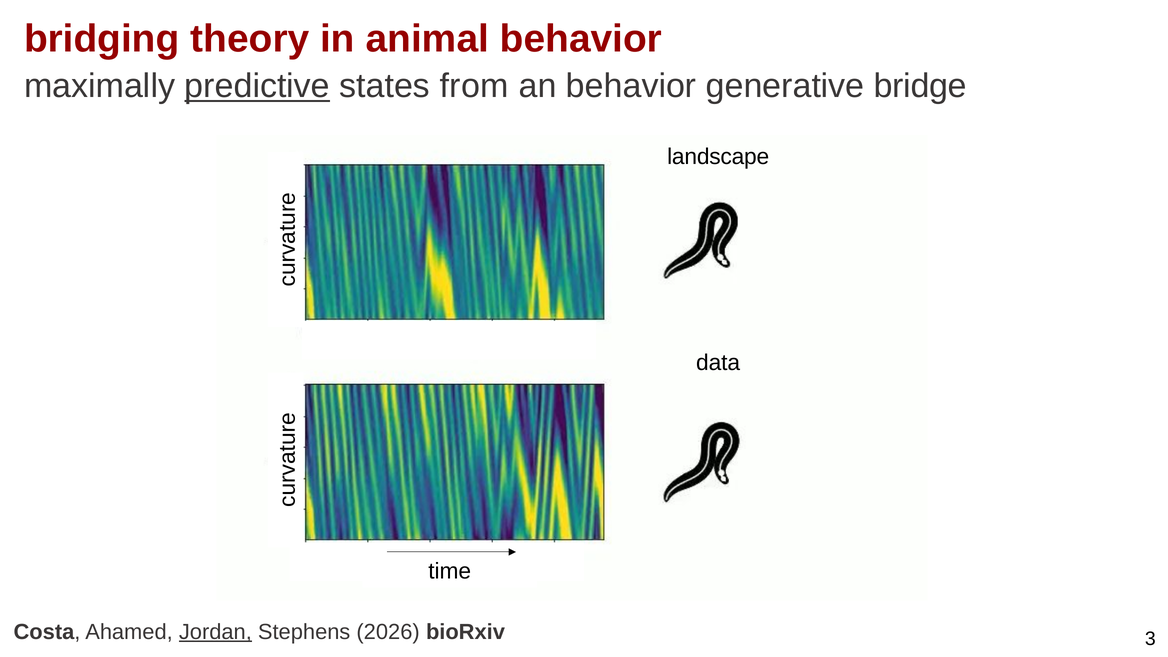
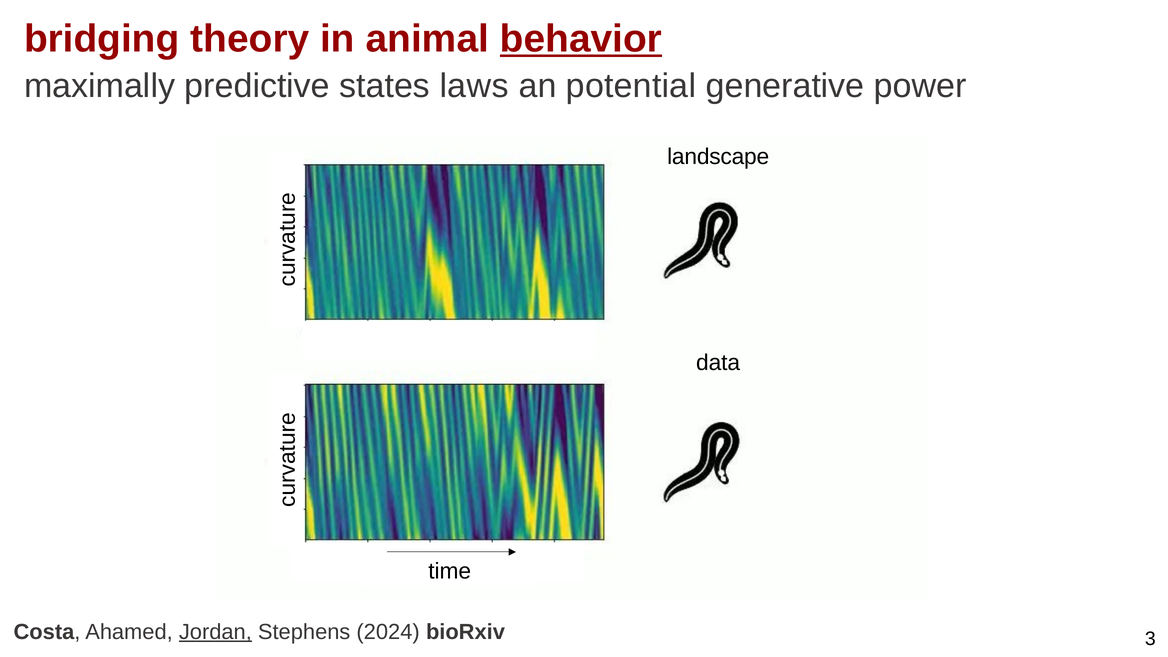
behavior underline: none -> present (581, 39)
predictive underline: present -> none (257, 86)
from: from -> laws (474, 86)
an behavior: behavior -> potential (631, 86)
bridge: bridge -> power (920, 86)
2026: 2026 -> 2024 (388, 632)
